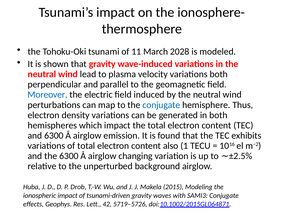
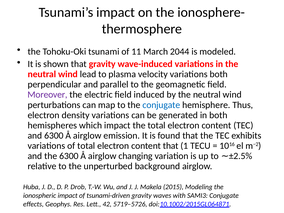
2028: 2028 -> 2044 (180, 52)
Moreover colour: blue -> purple (48, 95)
content also: also -> that (171, 146)
